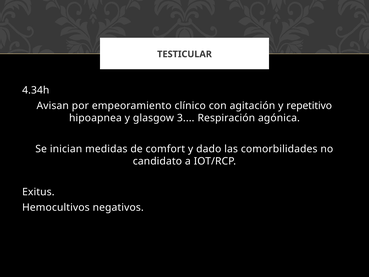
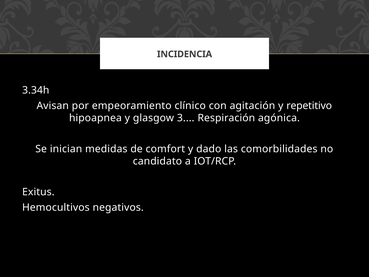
TESTICULAR: TESTICULAR -> INCIDENCIA (185, 54)
4.34h: 4.34h -> 3.34h (36, 90)
